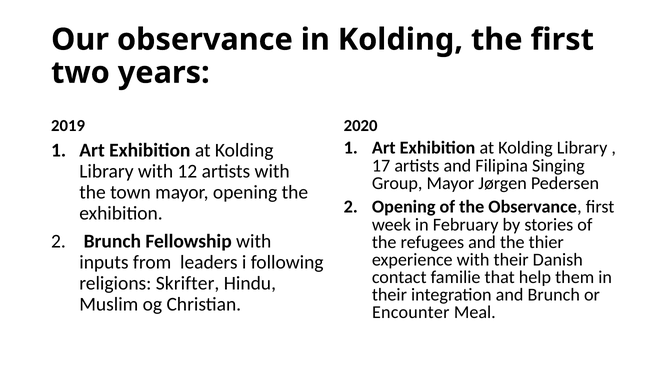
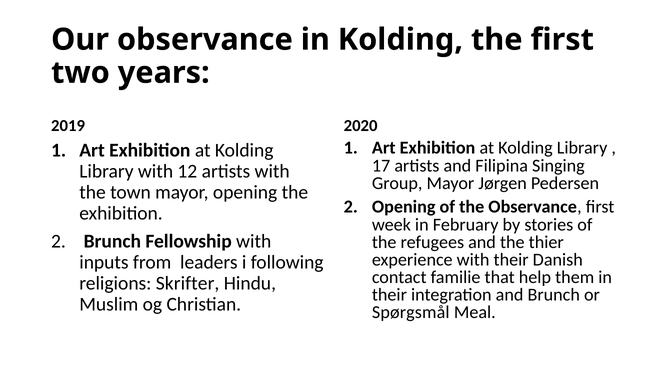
Encounter: Encounter -> Spørgsmål (411, 313)
